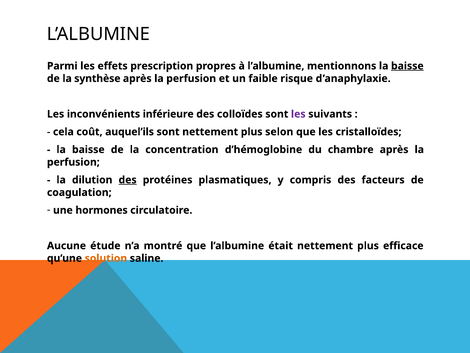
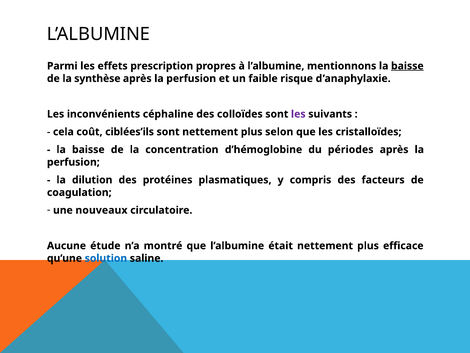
inférieure: inférieure -> céphaline (168, 114)
auquel’ils: auquel’ils -> ciblées’ils (130, 132)
chambre: chambre -> périodes (351, 149)
des underline: present -> none (128, 180)
hormones: hormones -> nouveaux (101, 210)
solution colour: orange -> blue (106, 258)
